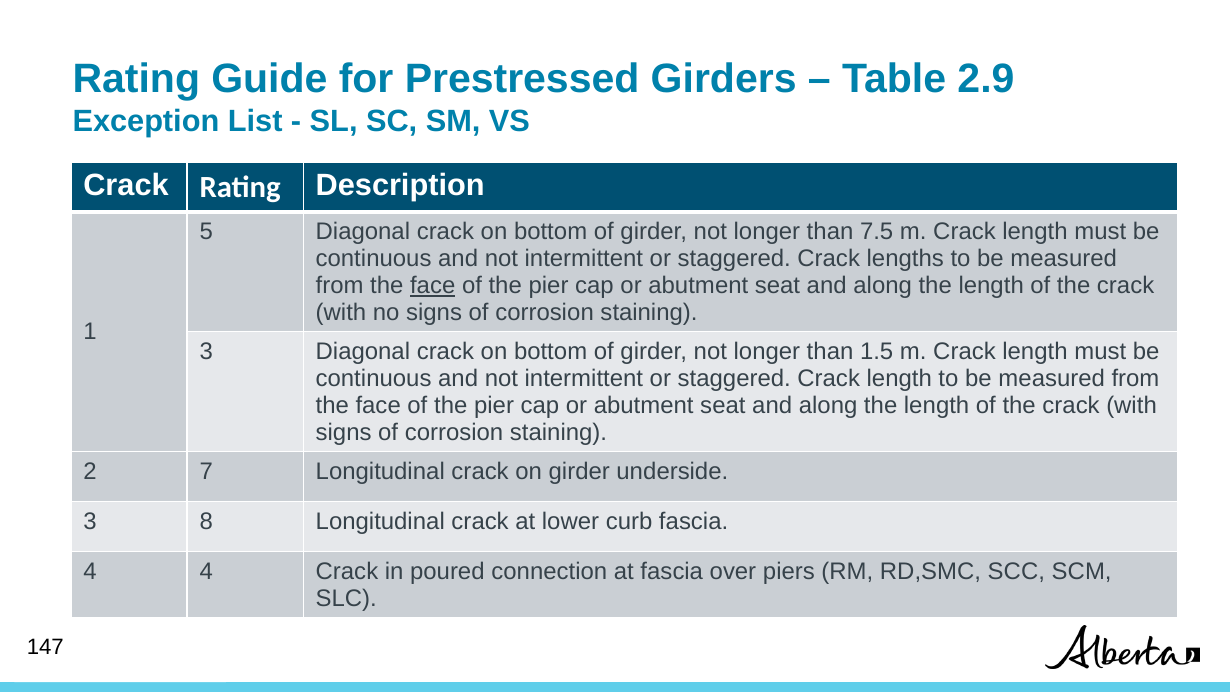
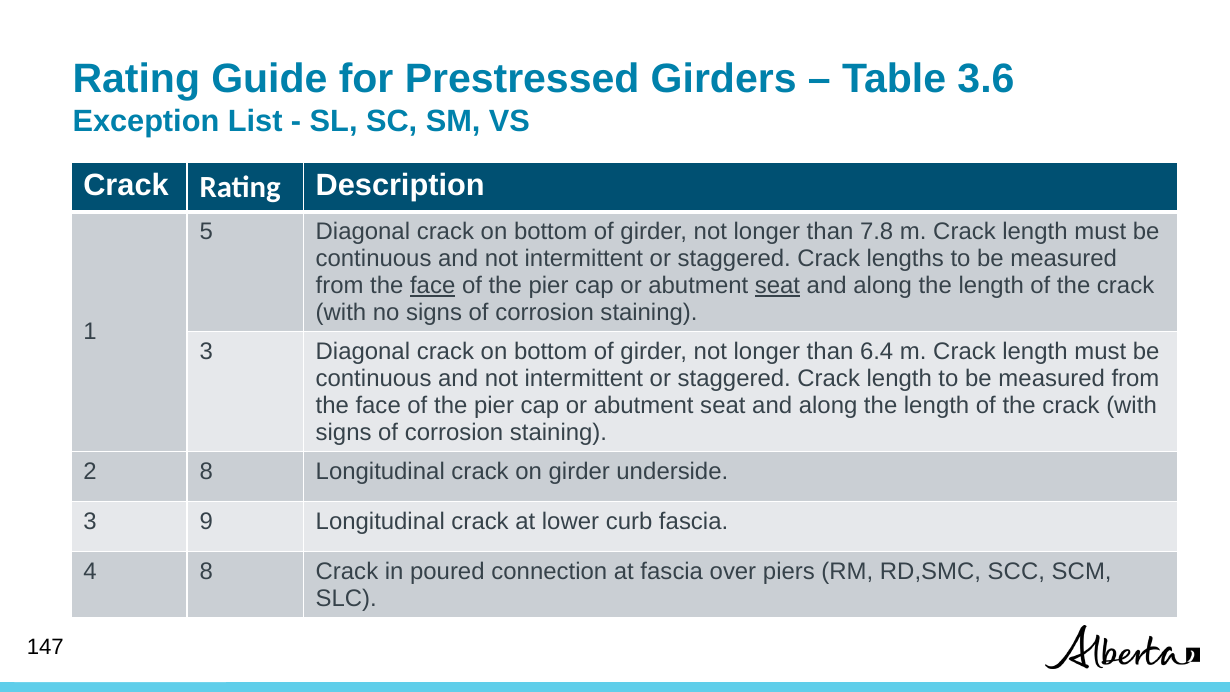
2.9: 2.9 -> 3.6 (986, 79)
7.5: 7.5 -> 7.8 (877, 232)
seat underline: none -> present (778, 286)
1.5: 1.5 -> 6.4 (877, 352)
2 7: 7 -> 8 (206, 471)
8: 8 -> 9 (206, 521)
4 4: 4 -> 8 (206, 571)
